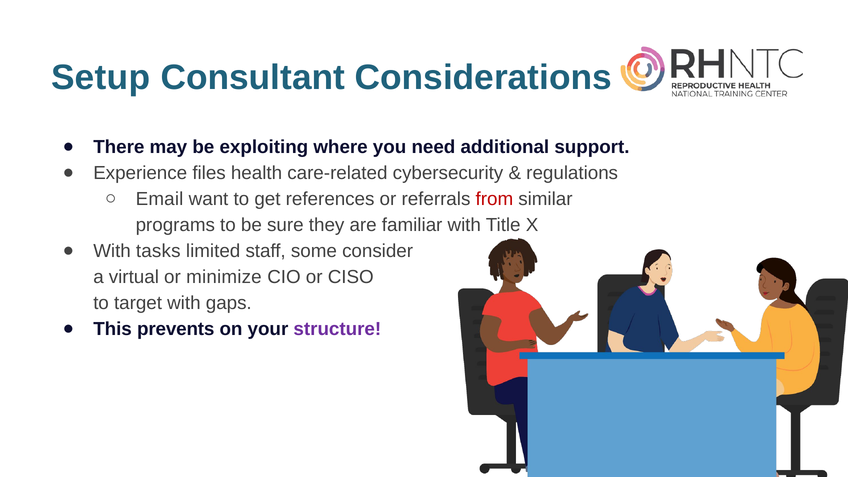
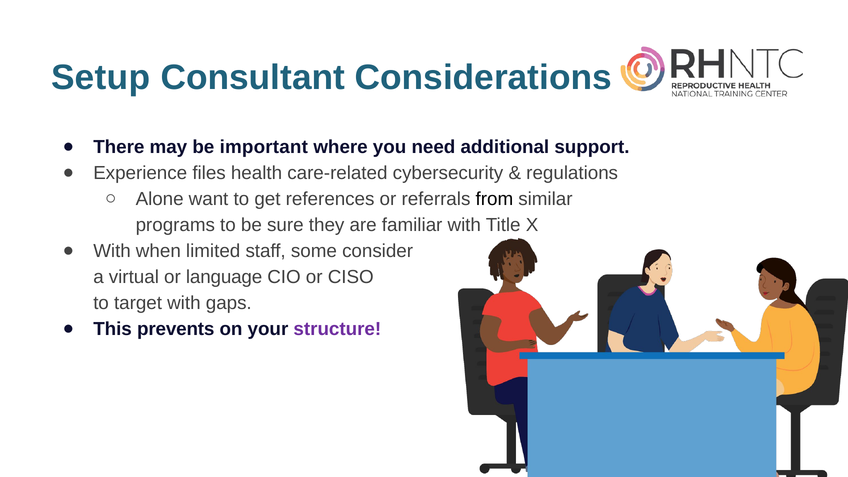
exploiting: exploiting -> important (264, 147)
Email: Email -> Alone (160, 199)
from colour: red -> black (494, 199)
tasks: tasks -> when (158, 251)
minimize: minimize -> language (224, 277)
